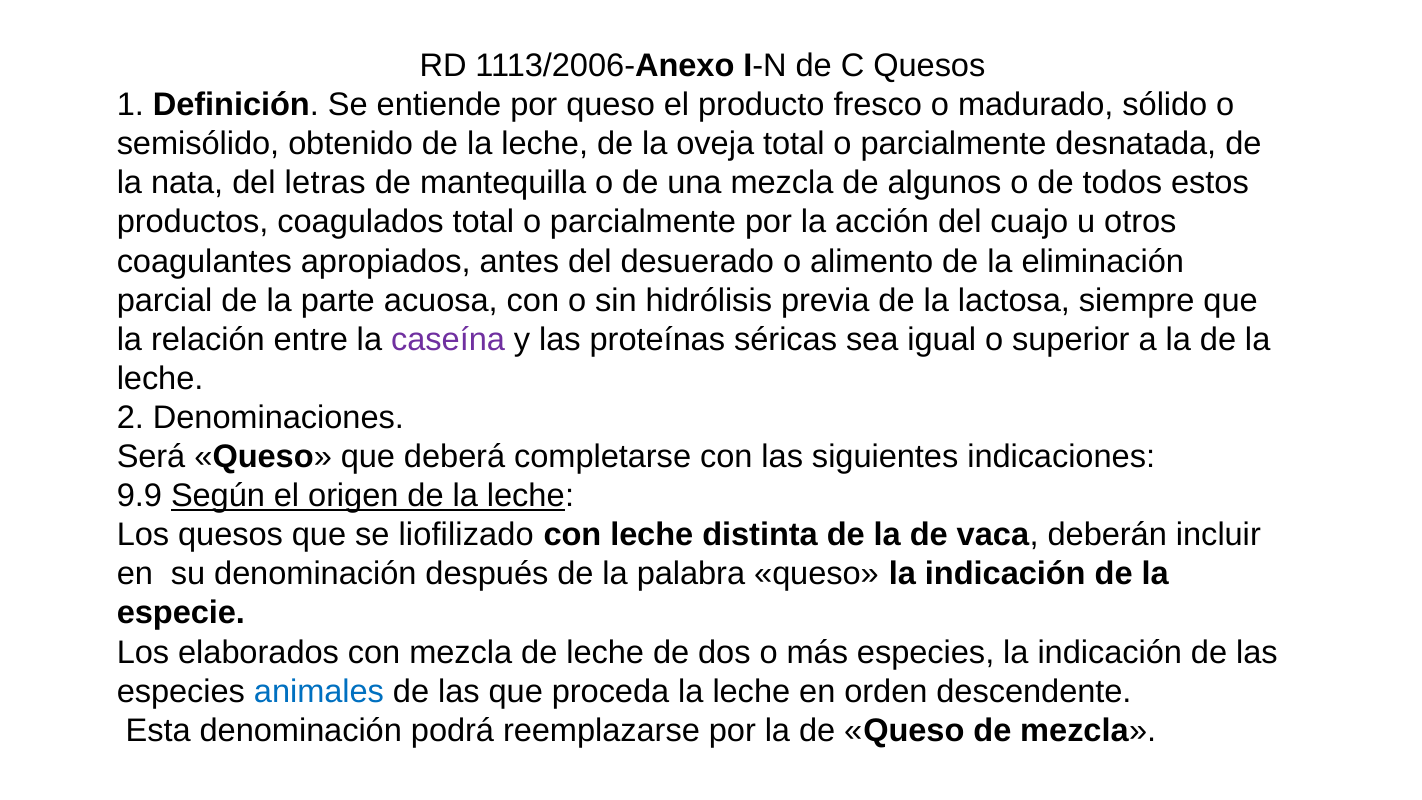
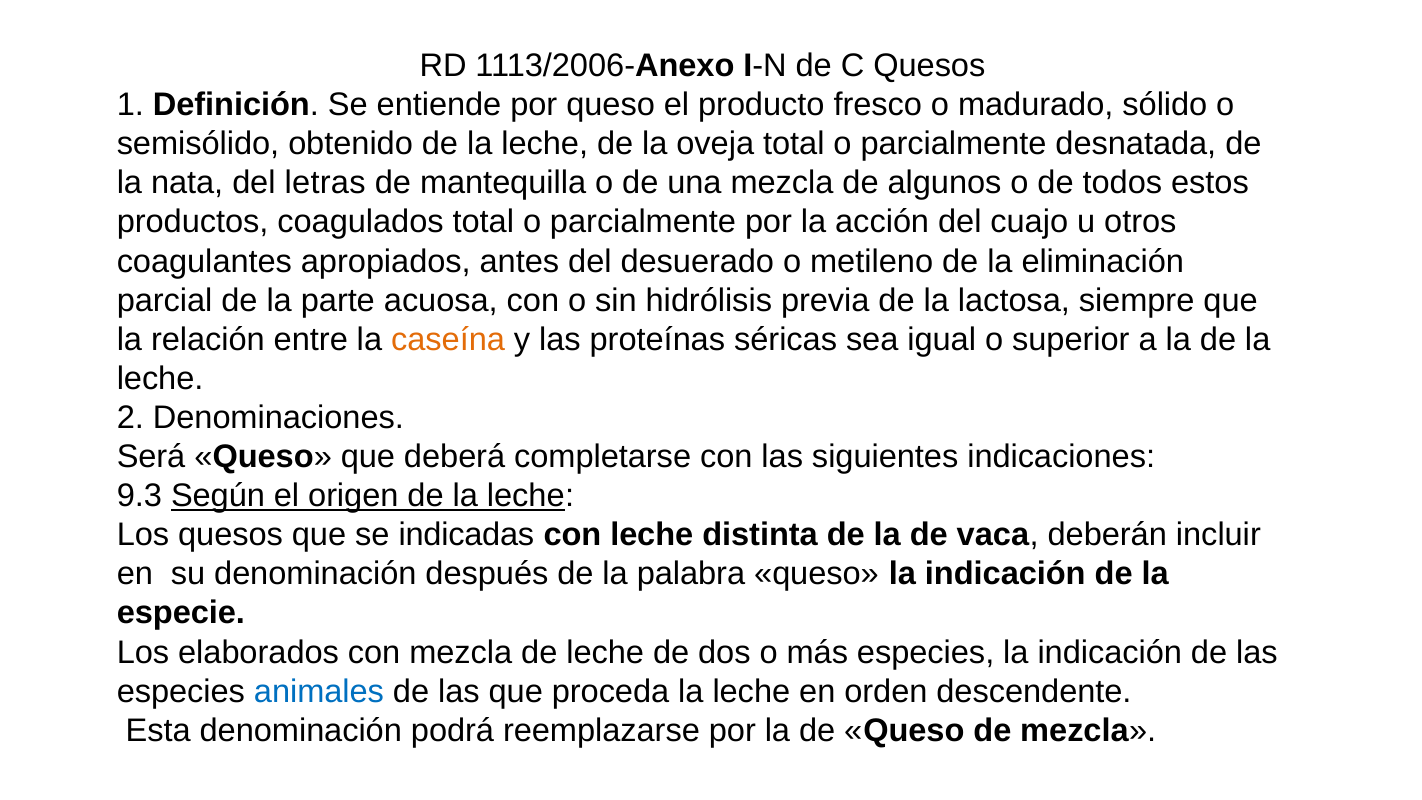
alimento: alimento -> metileno (872, 261)
caseína colour: purple -> orange (448, 339)
9.9: 9.9 -> 9.3 (139, 496)
liofilizado: liofilizado -> indicadas (466, 535)
